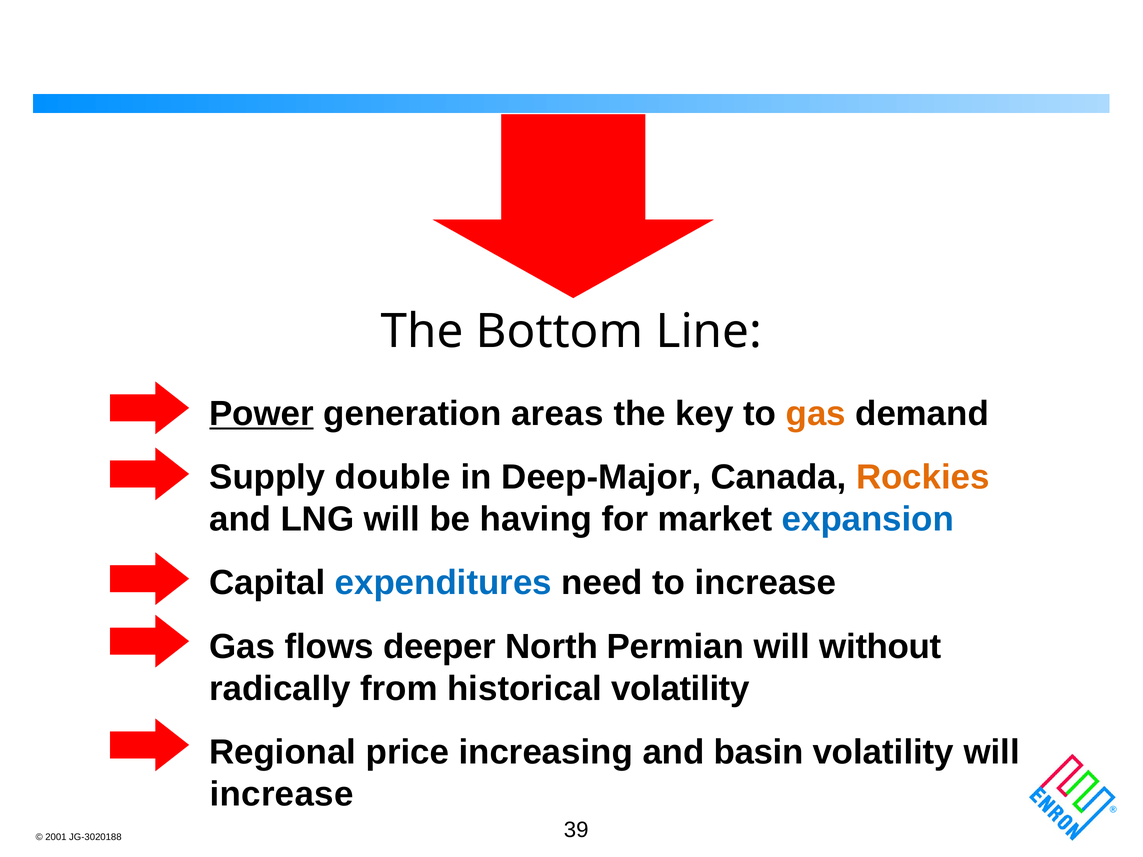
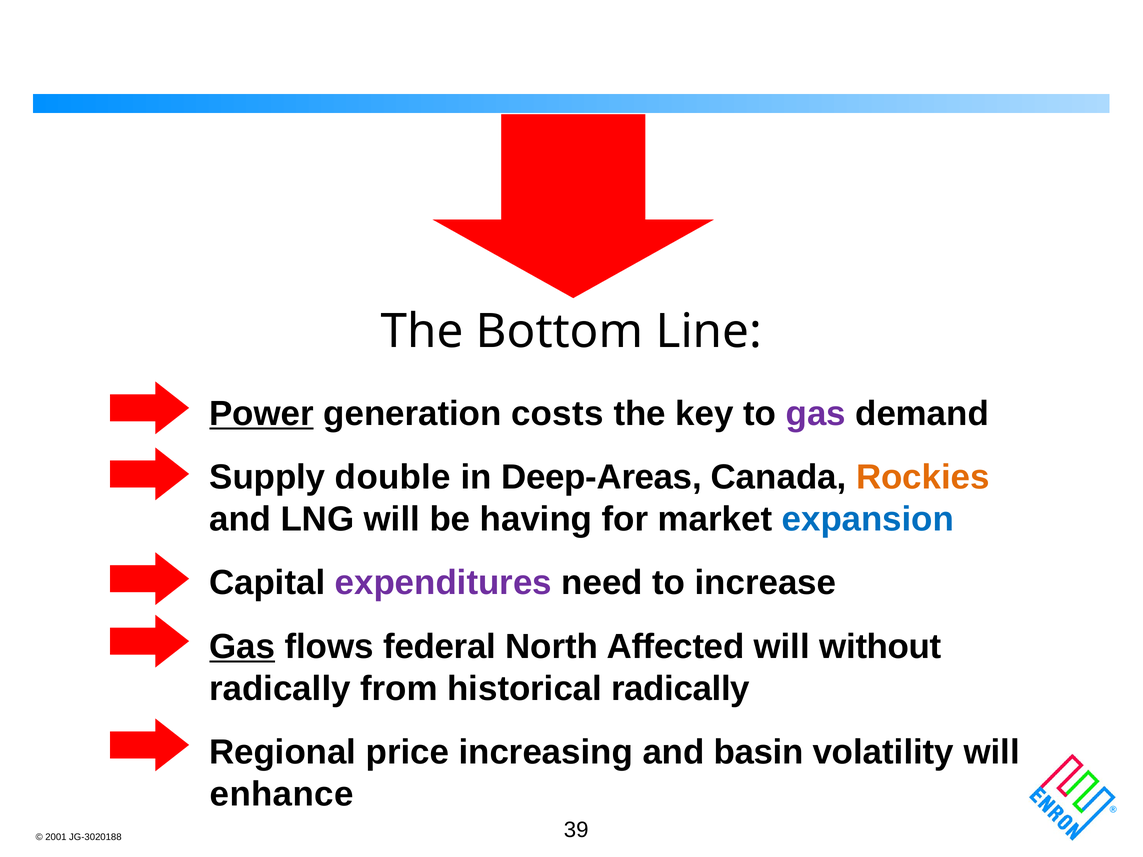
areas: areas -> costs (557, 414)
gas colour: orange -> purple (816, 414)
Deep-Major: Deep-Major -> Deep-Areas (601, 477)
expenditures colour: blue -> purple (443, 583)
Gas underline: none -> present (242, 647)
deeper: deeper -> federal (440, 647)
Permian: Permian -> Affected (675, 647)
historical volatility: volatility -> radically (680, 689)
increase: increase -> enhance (282, 794)
